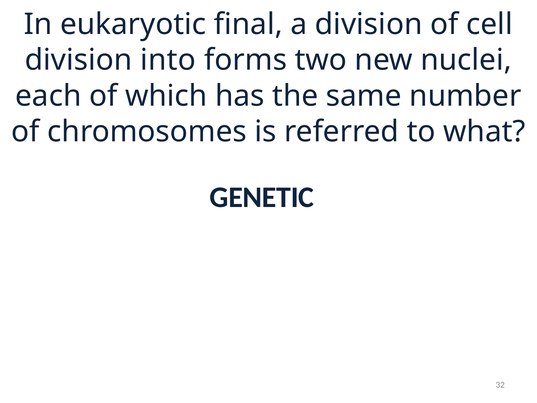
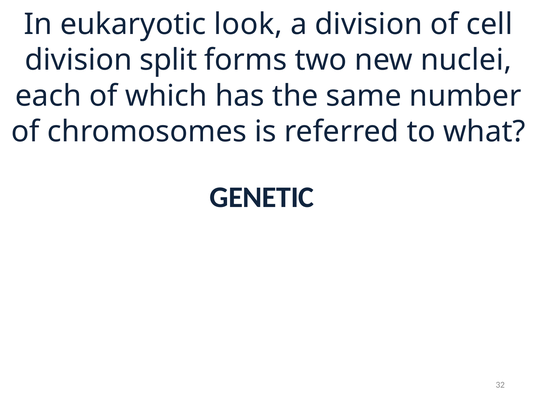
final: final -> look (248, 24)
into: into -> split (168, 60)
